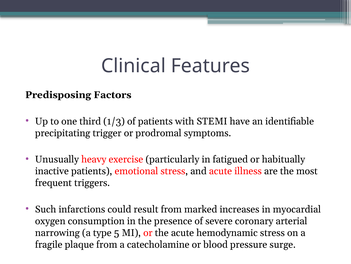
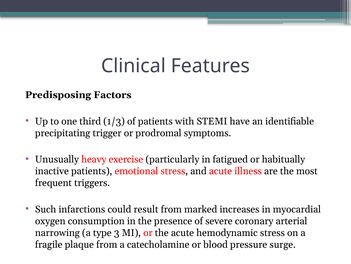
5: 5 -> 3 (117, 232)
